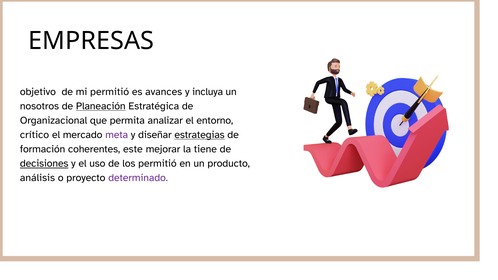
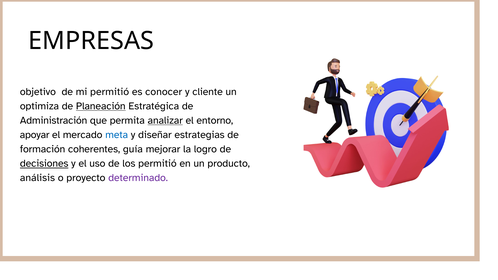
avances: avances -> conocer (164, 92)
incluya: incluya -> cliente (208, 92)
nosotros: nosotros -> optimiza (39, 106)
Organizacional: Organizacional -> Administración (54, 120)
analizar underline: none -> present (165, 120)
crítico: crítico -> apoyar (35, 135)
meta colour: purple -> blue (117, 135)
estrategias underline: present -> none (200, 135)
este: este -> guía (133, 149)
tiene: tiene -> logro (205, 149)
